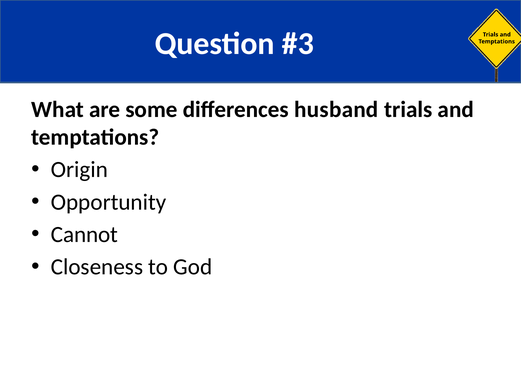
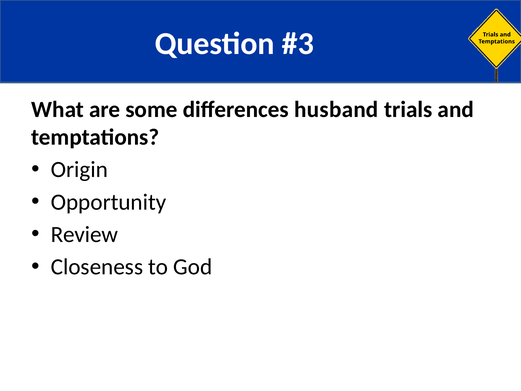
Cannot: Cannot -> Review (84, 234)
